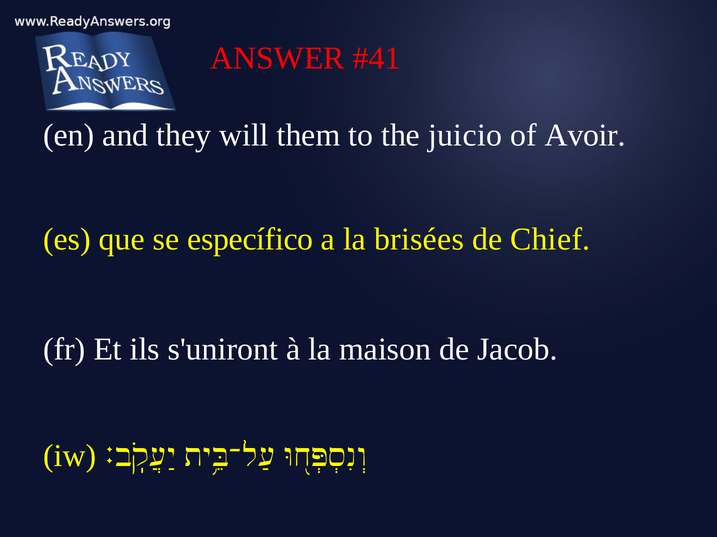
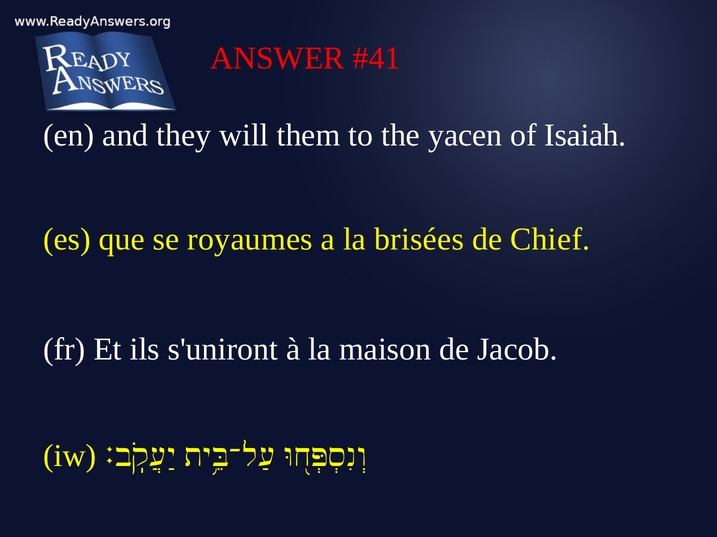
juicio: juicio -> yacen (465, 135)
Avoir: Avoir -> Isaiah (585, 135)
específico: específico -> royaumes (250, 239)
